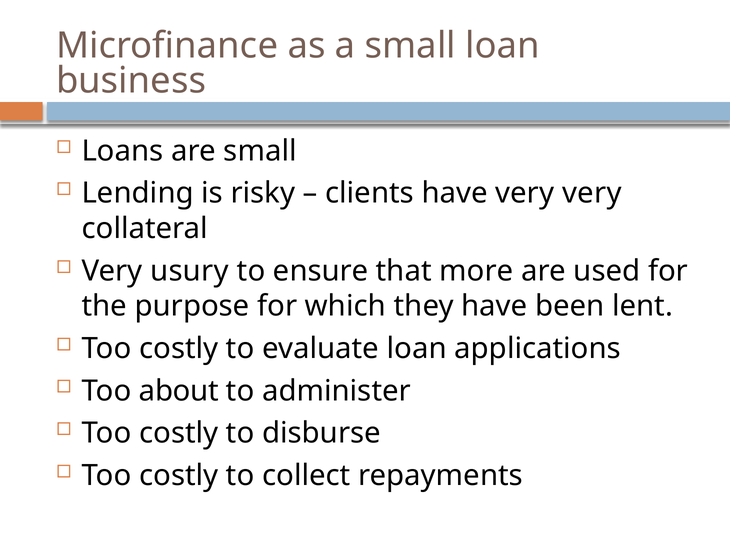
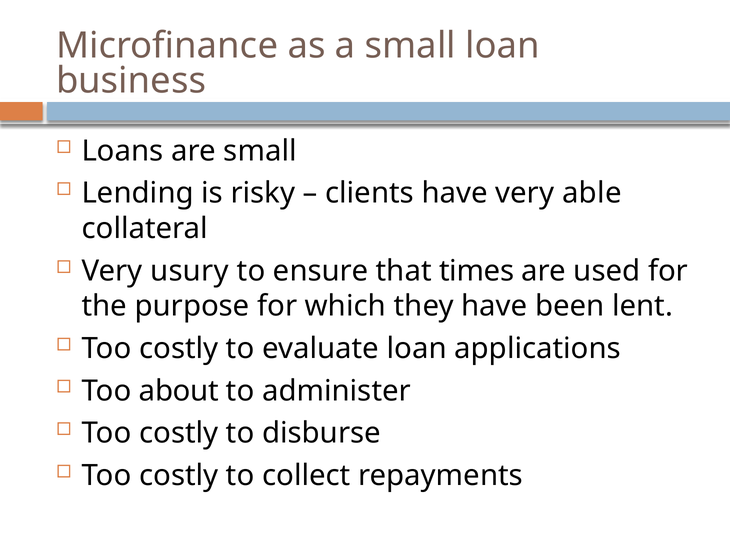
very very: very -> able (592, 193)
more: more -> times (477, 271)
